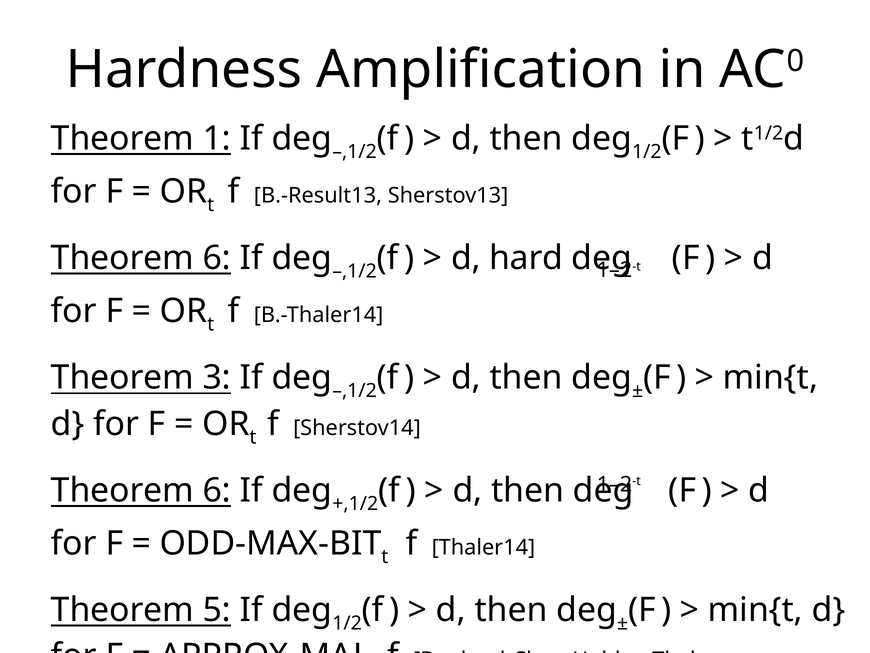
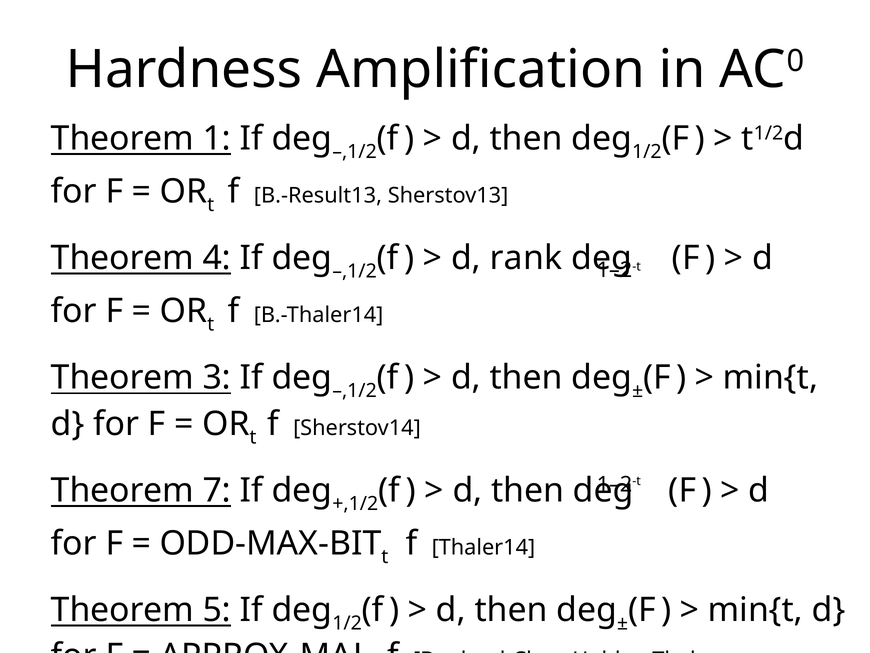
6: 6 -> 4 (217, 258)
hard: hard -> rank (526, 258)
6: 6 -> 7 (217, 490)
